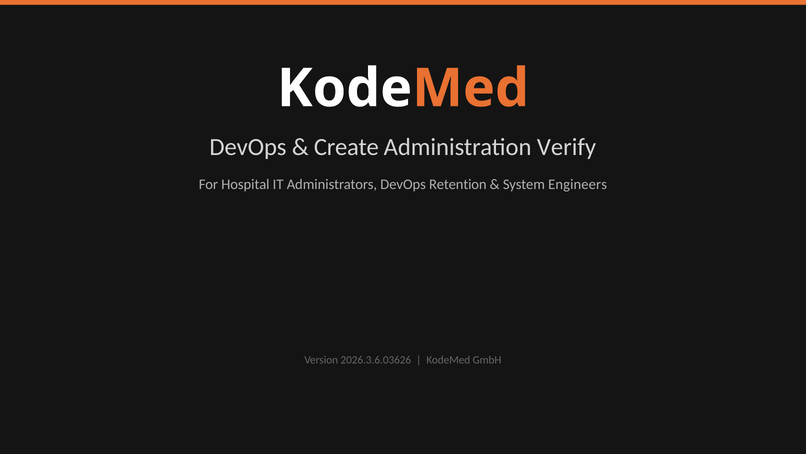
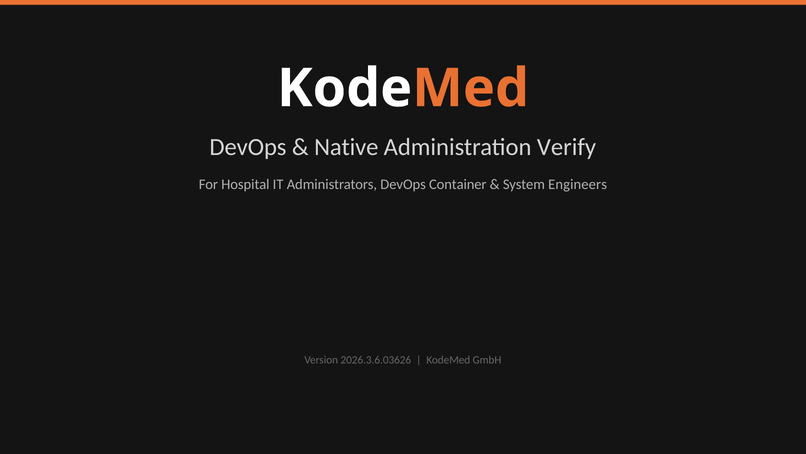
Create: Create -> Native (346, 147)
Retention: Retention -> Container (458, 184)
